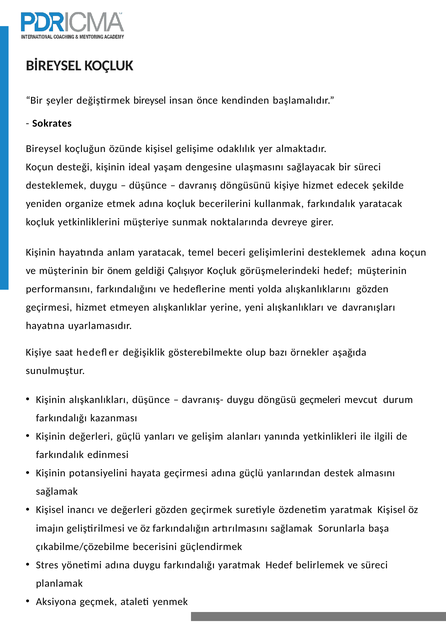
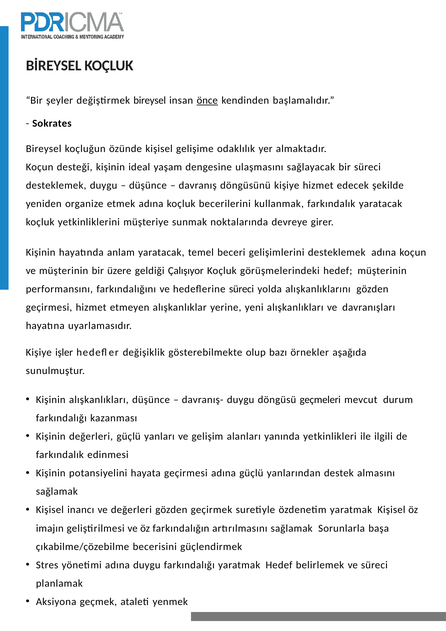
önce underline: none -> present (207, 101)
önem: önem -> üzere (119, 271)
hedeflerine menti: menti -> süreci (242, 289)
saat: saat -> işler (64, 353)
